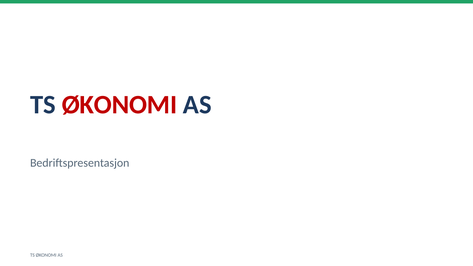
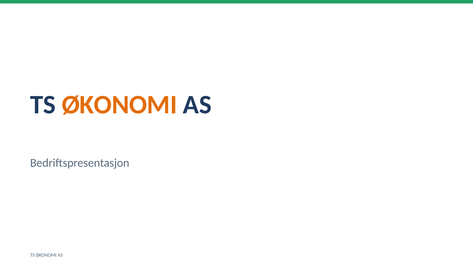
ØKONOMI colour: red -> orange (119, 105)
